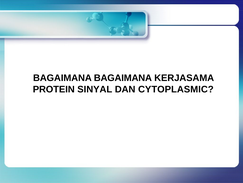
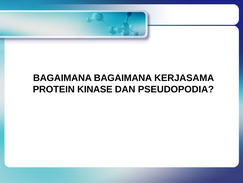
SINYAL: SINYAL -> KINASE (95, 89)
CYTOPLASMIC: CYTOPLASMIC -> PSEUDOPODIA (176, 89)
